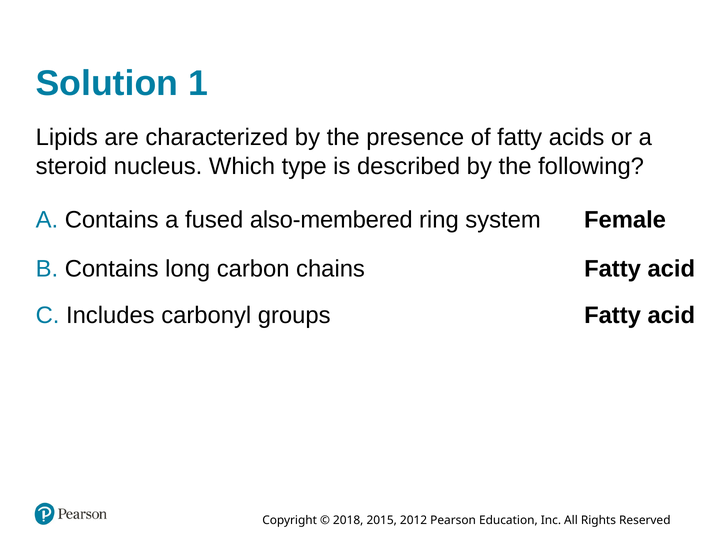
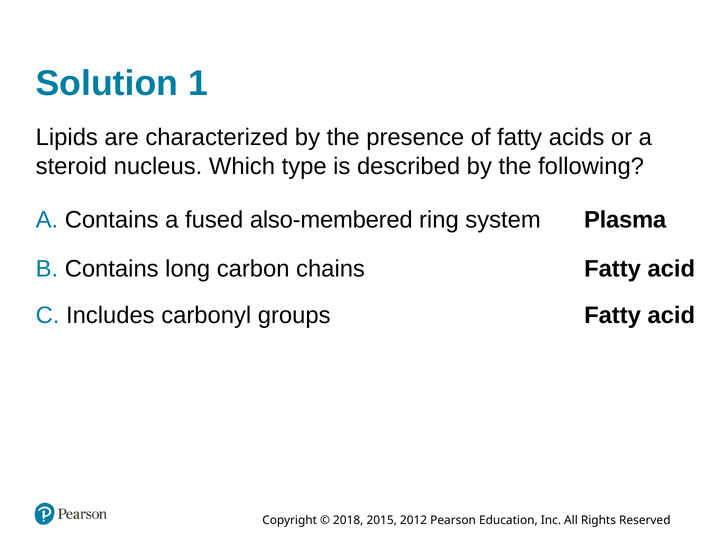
Female: Female -> Plasma (625, 219)
